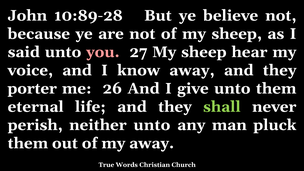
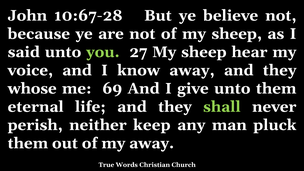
10:89-28: 10:89-28 -> 10:67-28 (88, 16)
you colour: pink -> light green (103, 52)
porter: porter -> whose (32, 89)
26: 26 -> 69 (112, 89)
neither unto: unto -> keep (152, 125)
